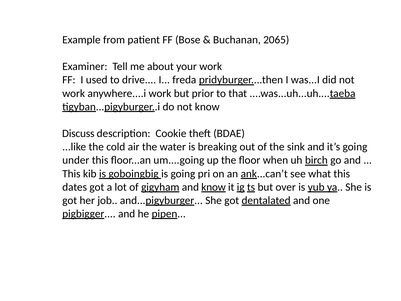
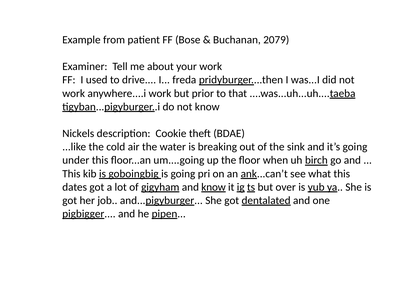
2065: 2065 -> 2079 (276, 40)
Discuss: Discuss -> Nickels (78, 133)
